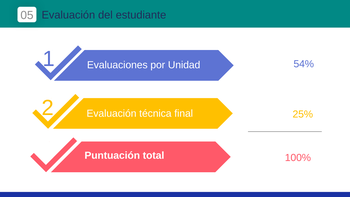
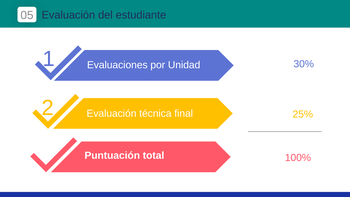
54%: 54% -> 30% (304, 64)
